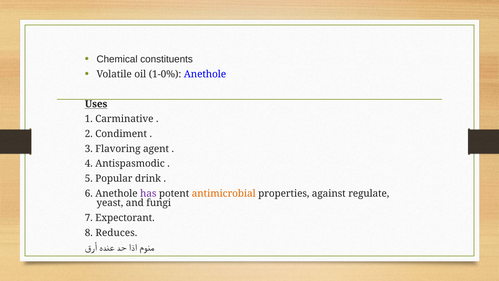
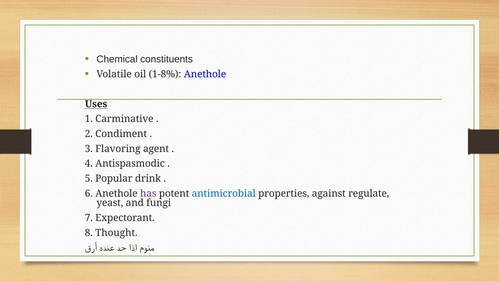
1-0%: 1-0% -> 1-8% (165, 74)
antimicrobial colour: orange -> blue (224, 193)
Reduces: Reduces -> Thought (116, 233)
